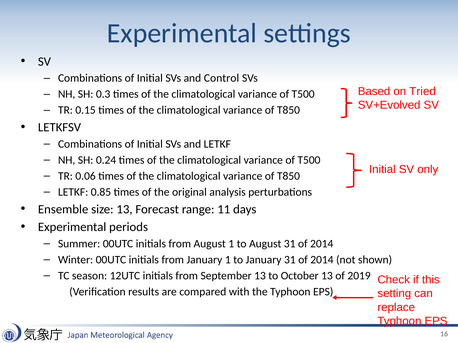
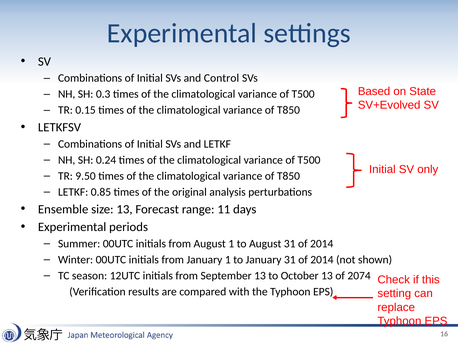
Tried: Tried -> State (423, 92)
0.06: 0.06 -> 9.50 (86, 176)
2019: 2019 -> 2074 (359, 276)
